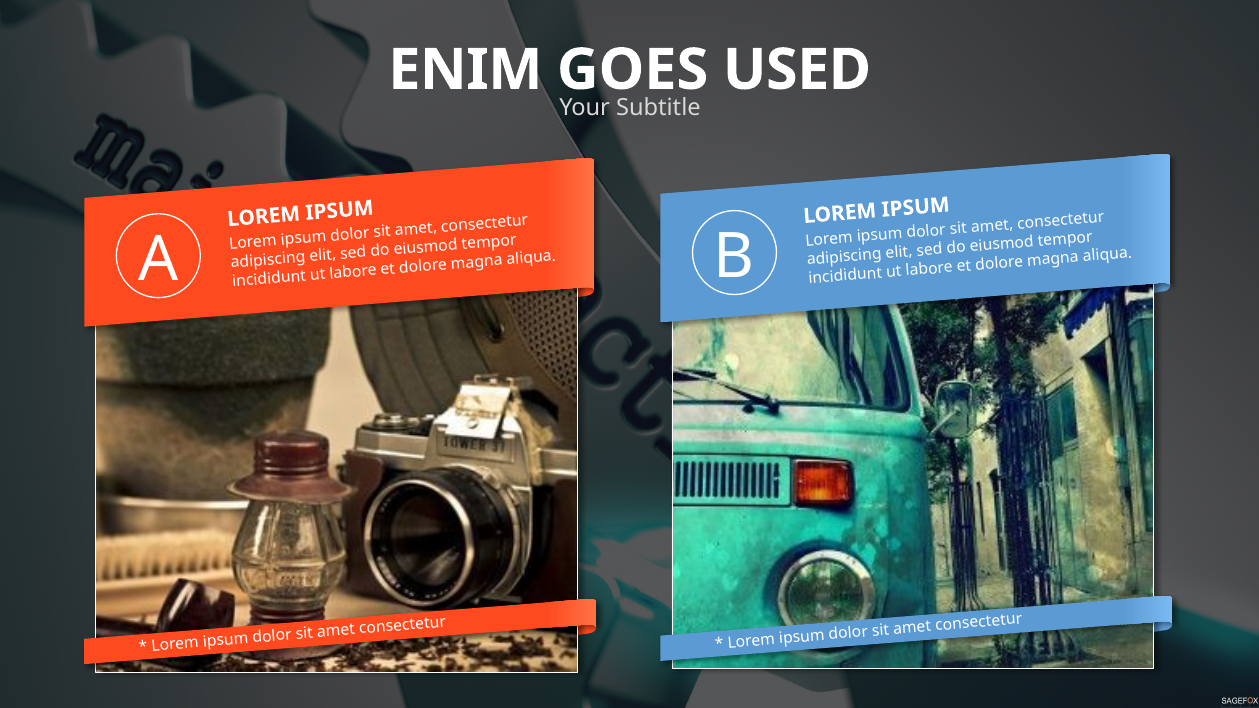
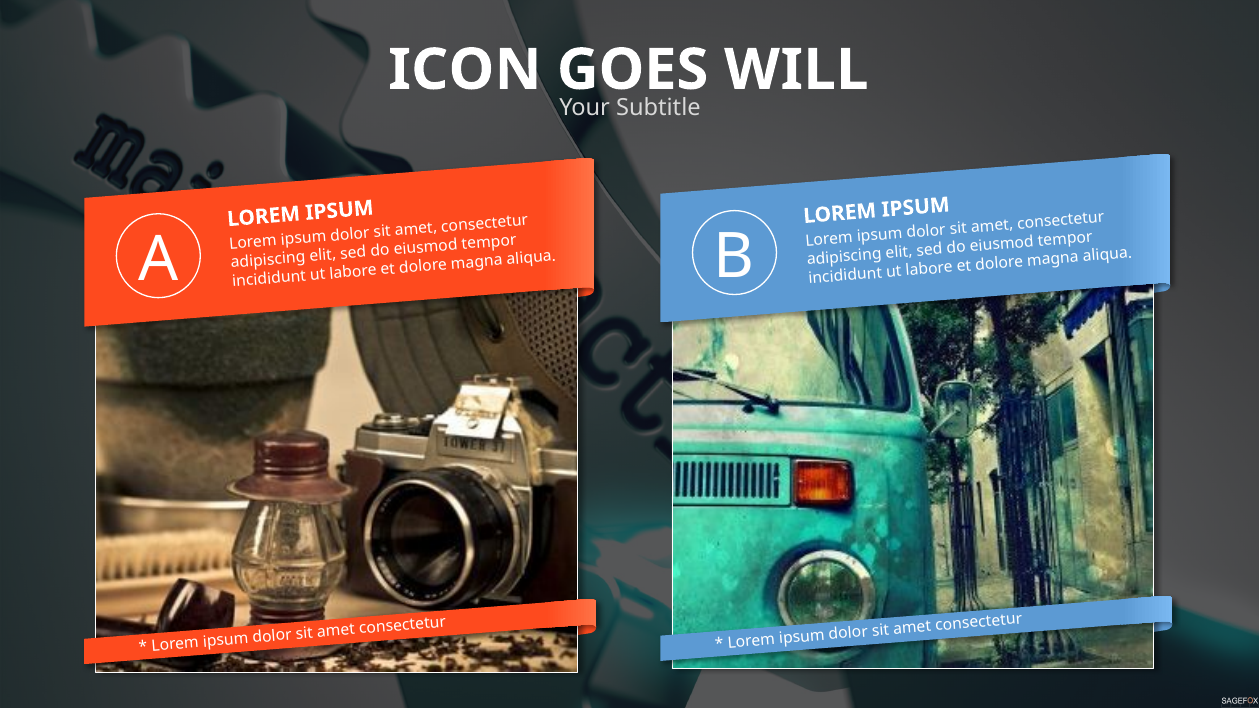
ENIM: ENIM -> ICON (465, 70)
USED: USED -> WILL (796, 70)
